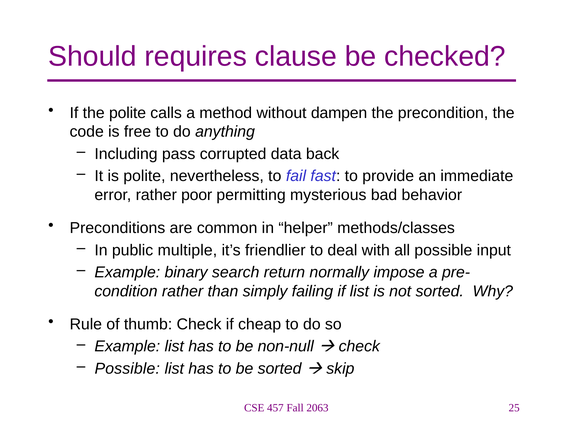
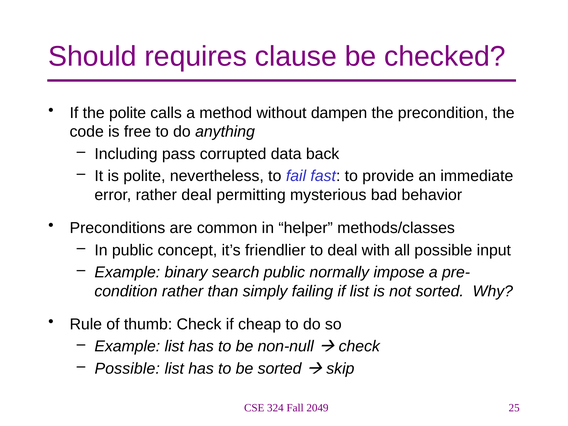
rather poor: poor -> deal (197, 195)
multiple: multiple -> concept (187, 250)
search return: return -> public (284, 272)
457: 457 -> 324 (275, 408)
2063: 2063 -> 2049 (317, 408)
